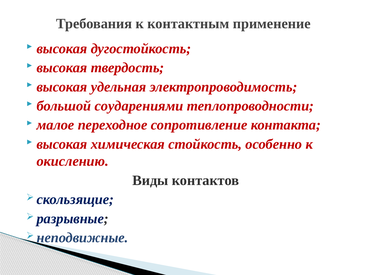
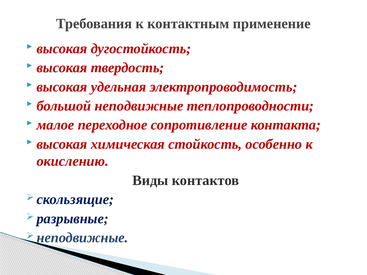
большой соударениями: соударениями -> неподвижные (139, 106)
